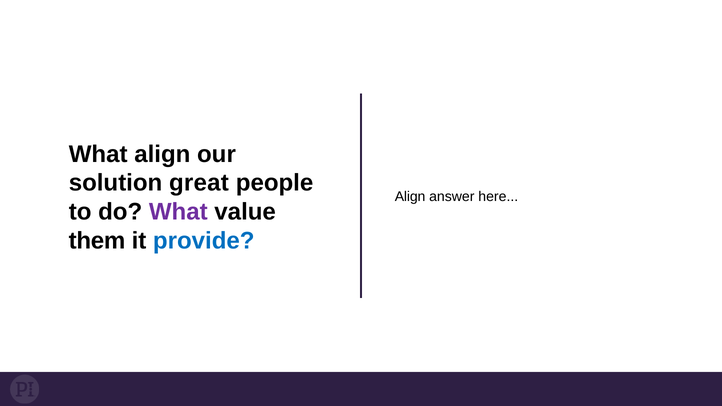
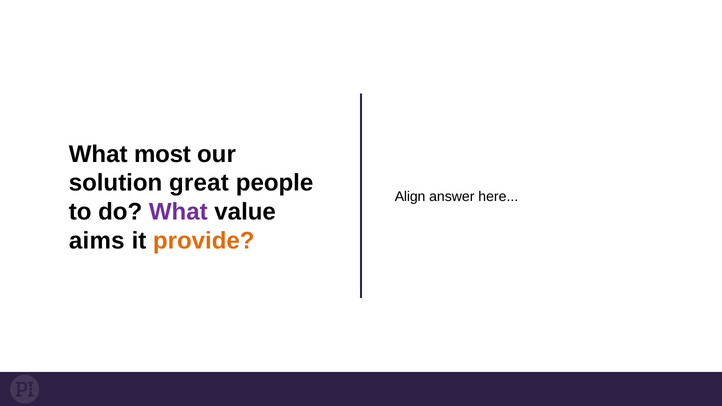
What align: align -> most (162, 154)
them: them -> aims (97, 241)
provide colour: blue -> orange (204, 241)
